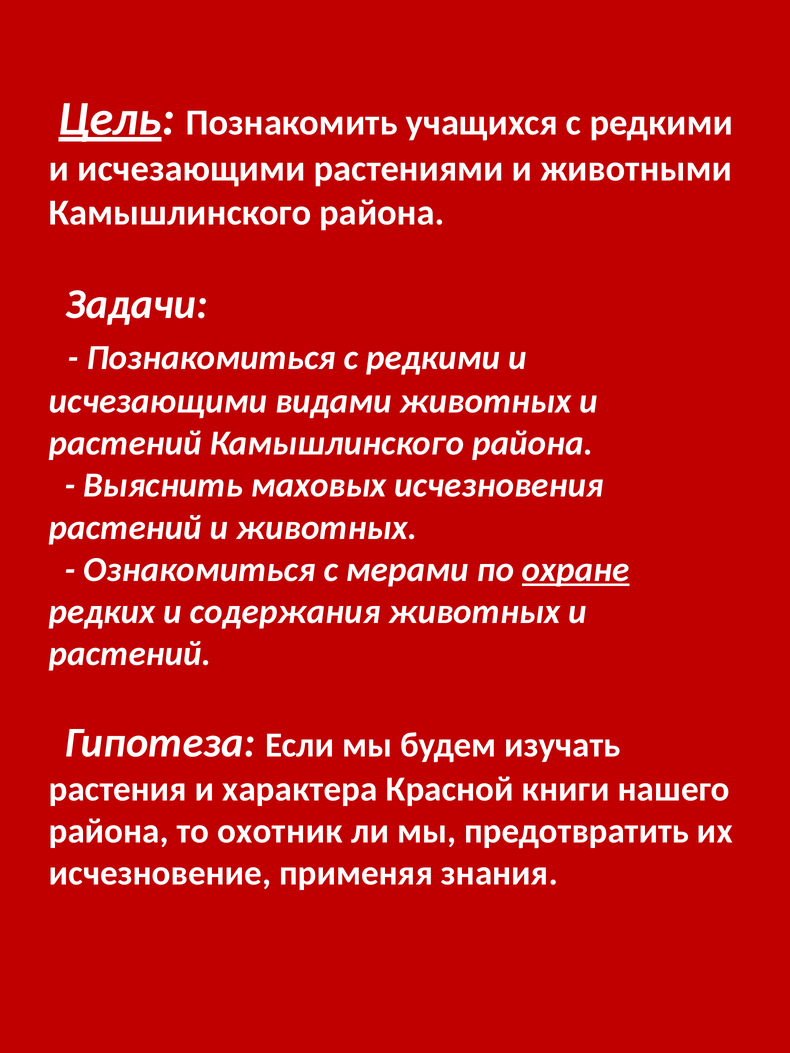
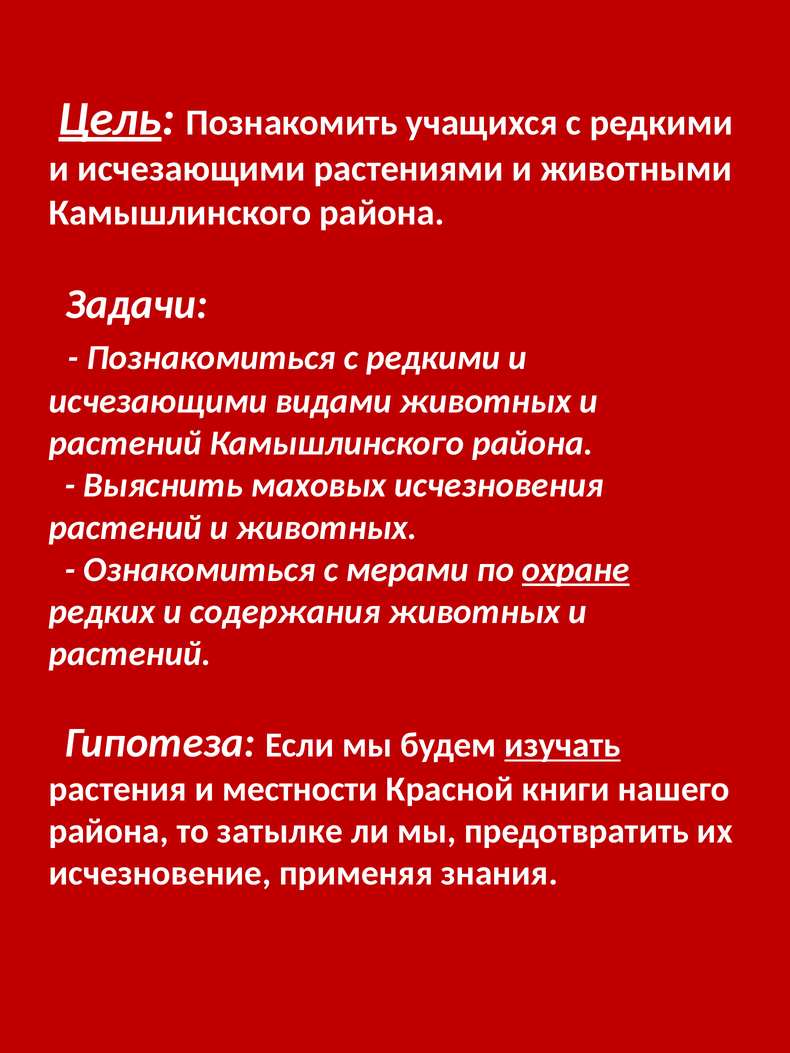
изучать underline: none -> present (563, 746)
характера: характера -> местности (300, 789)
охотник: охотник -> затылке (280, 831)
